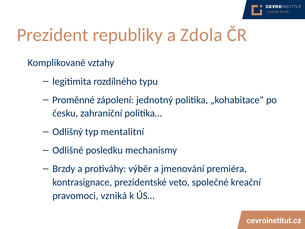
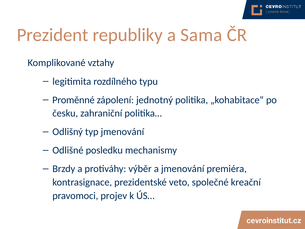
Zdola: Zdola -> Sama (201, 35)
typ mentalitní: mentalitní -> jmenování (122, 132)
vzniká: vzniká -> projev (114, 196)
